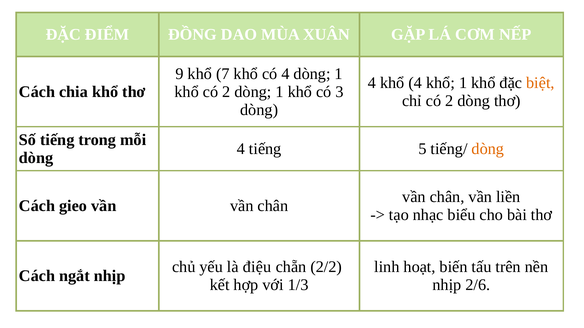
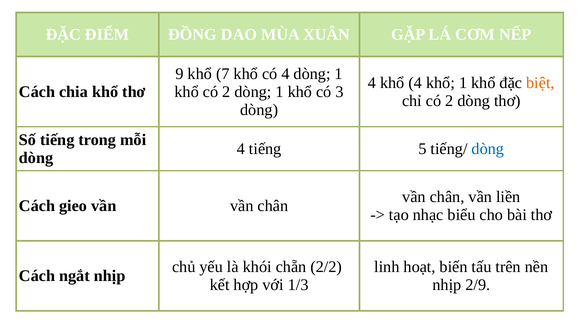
dòng colour: orange -> blue (488, 149)
điệu: điệu -> khói (257, 267)
2/6: 2/6 -> 2/9 (478, 285)
